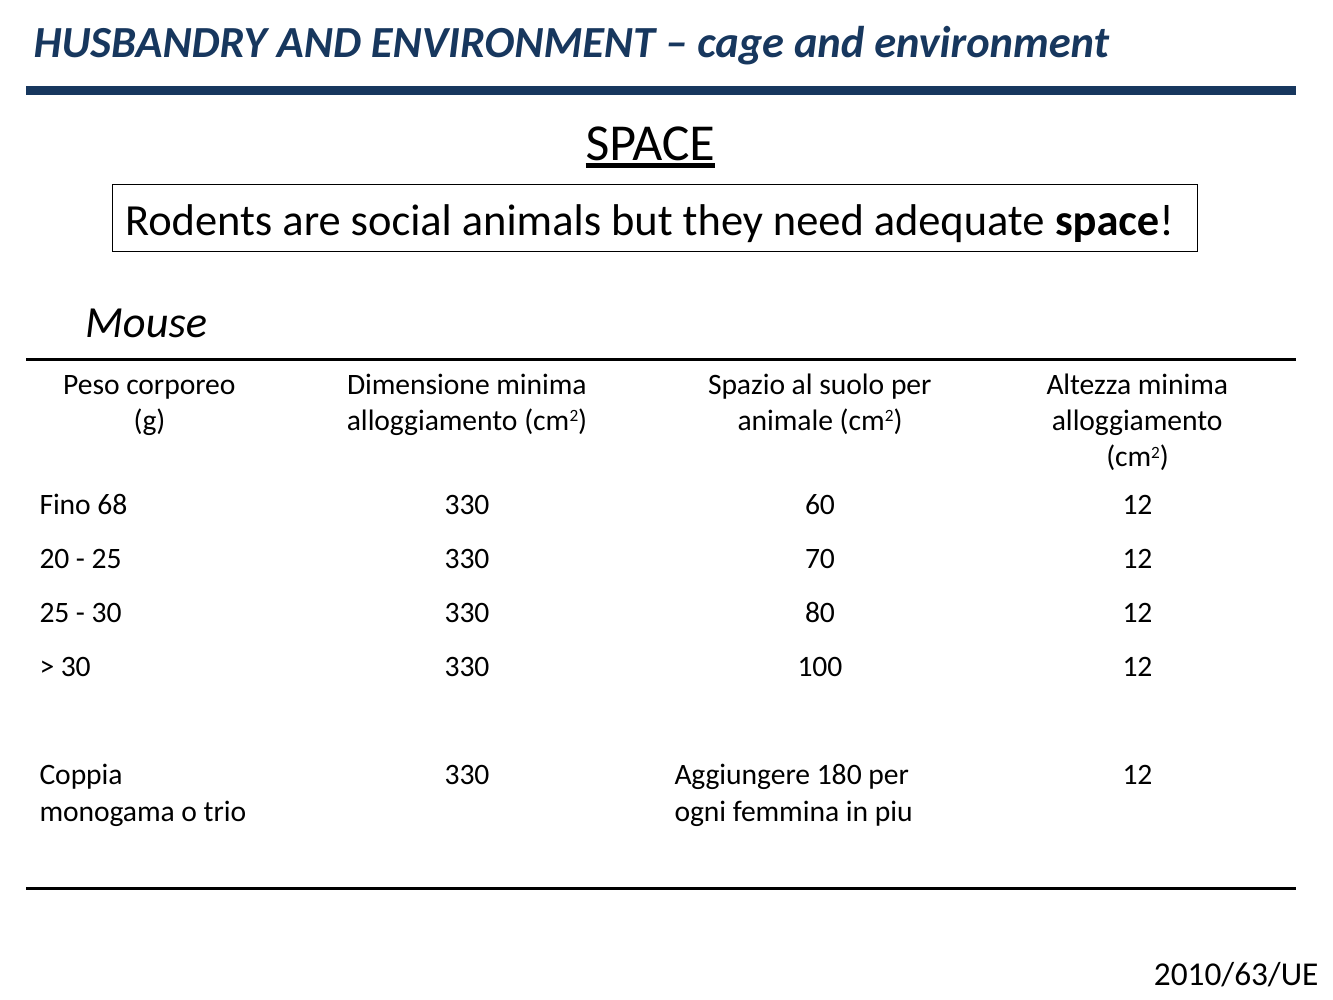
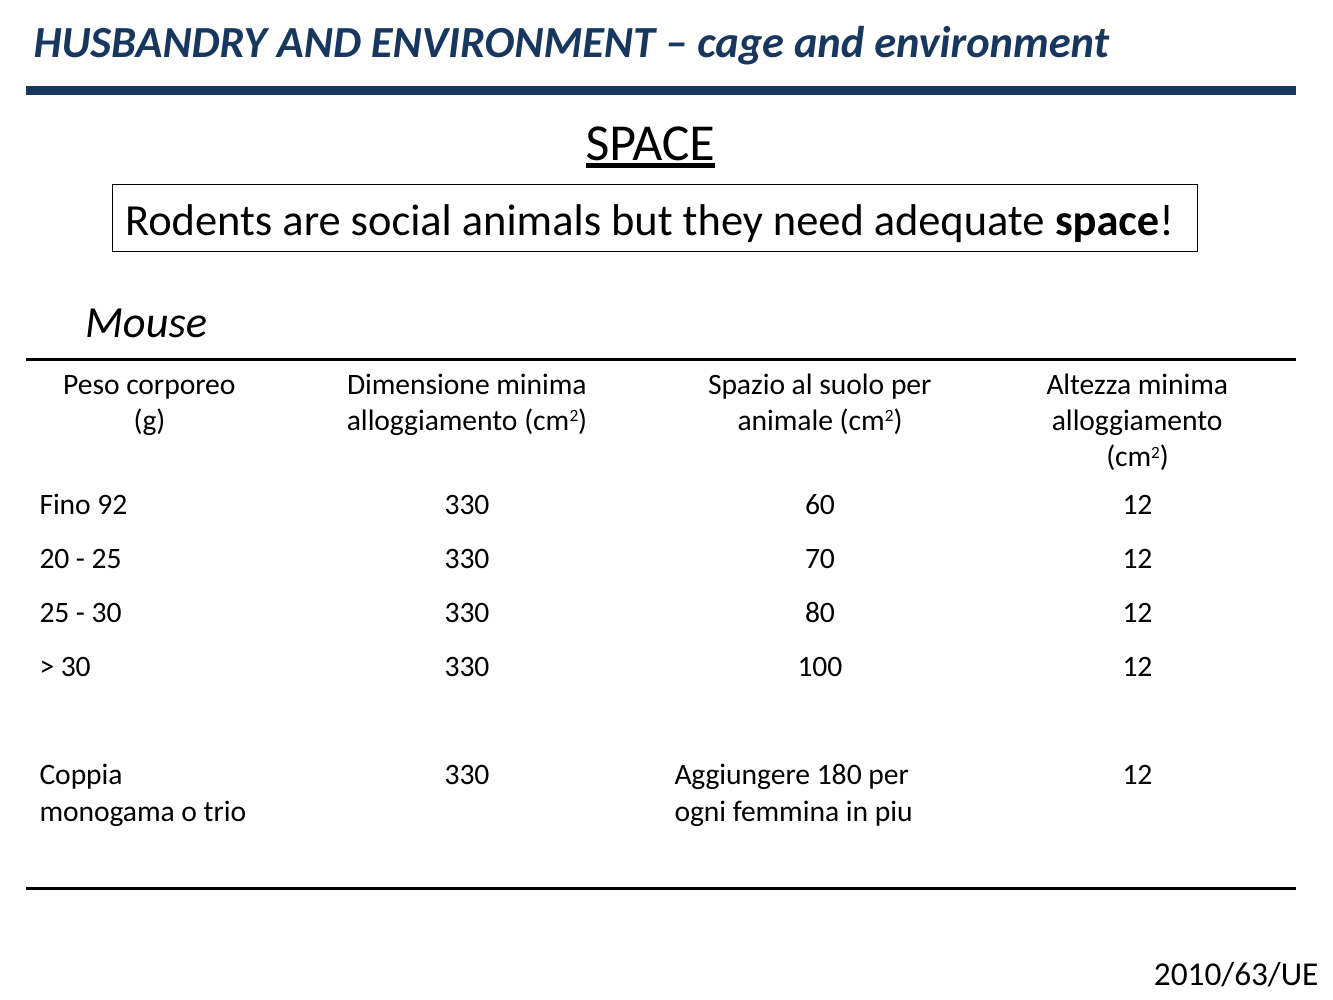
68: 68 -> 92 (112, 505)
